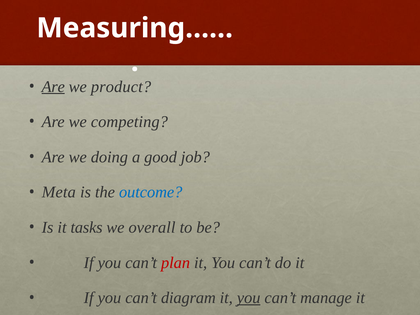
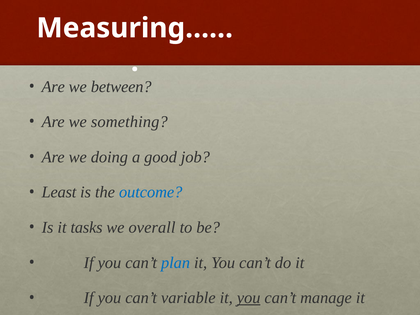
Are underline: present -> none (53, 87)
product: product -> between (121, 87)
competing: competing -> something (129, 122)
Meta: Meta -> Least (59, 192)
plan colour: red -> blue (176, 263)
diagram: diagram -> variable (188, 298)
